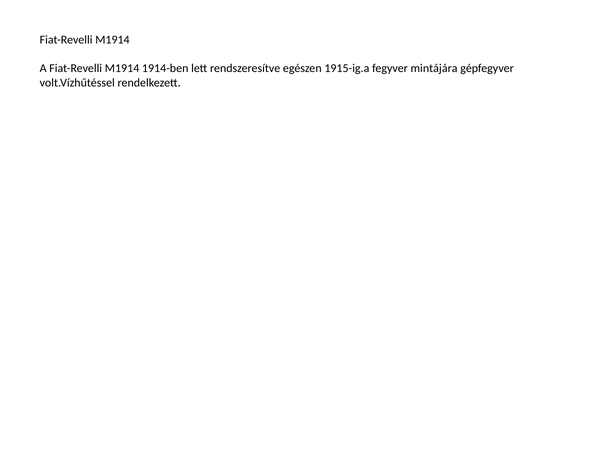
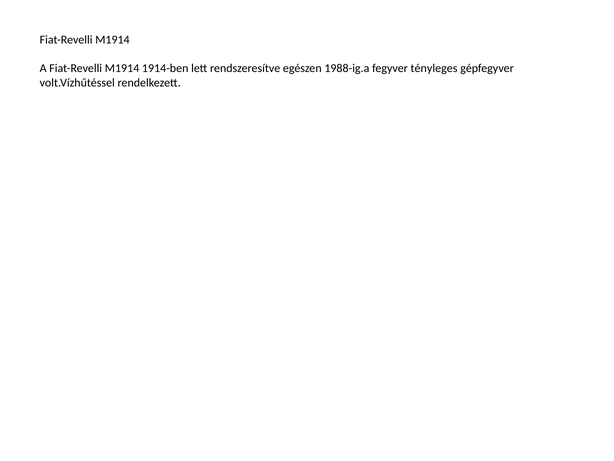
1915-ig.a: 1915-ig.a -> 1988-ig.a (347, 68)
mintájára: mintájára -> tényleges (434, 68)
